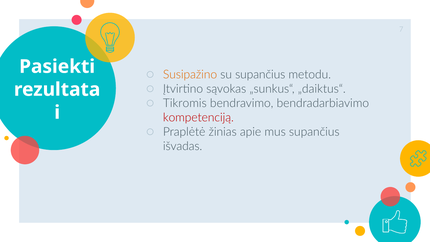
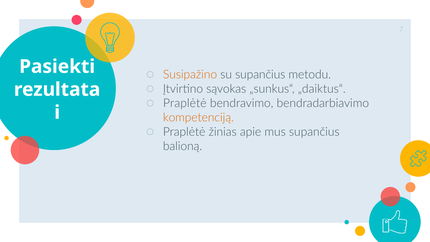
Tikromis: Tikromis -> Praplėtė (185, 103)
kompetenciją colour: red -> orange (198, 118)
išvadas: išvadas -> balioną (183, 146)
